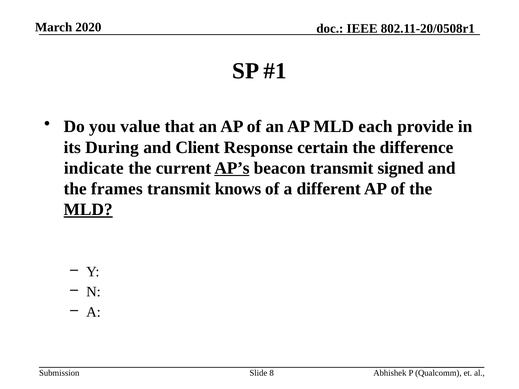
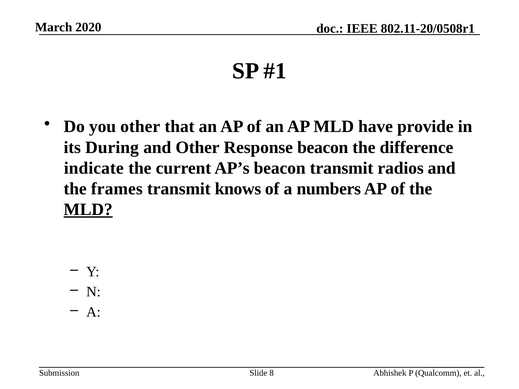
you value: value -> other (140, 127)
each: each -> have (376, 127)
and Client: Client -> Other (198, 147)
Response certain: certain -> beacon (323, 147)
AP’s underline: present -> none (232, 168)
signed: signed -> radios (401, 168)
different: different -> numbers (329, 189)
